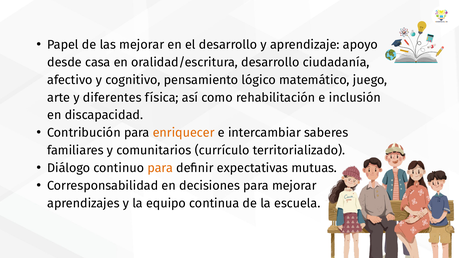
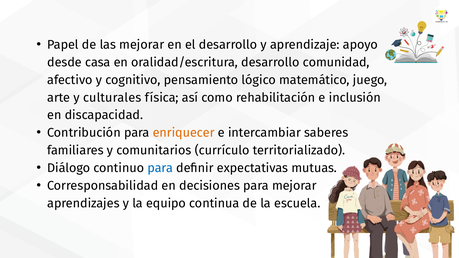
ciudadanía: ciudadanía -> comunidad (336, 62)
diferentes: diferentes -> culturales (112, 98)
para colour: orange -> blue (160, 168)
